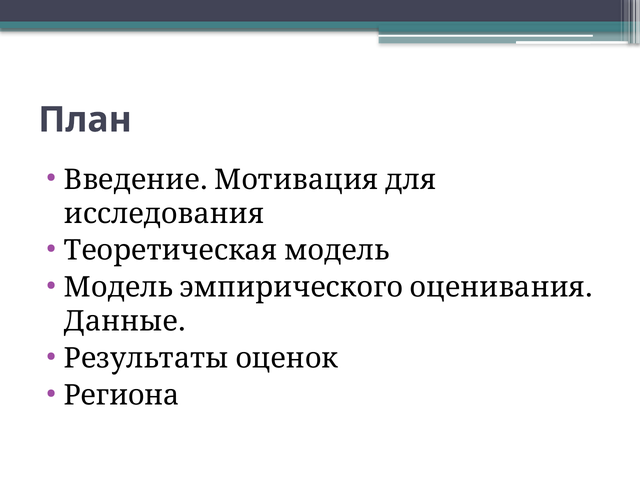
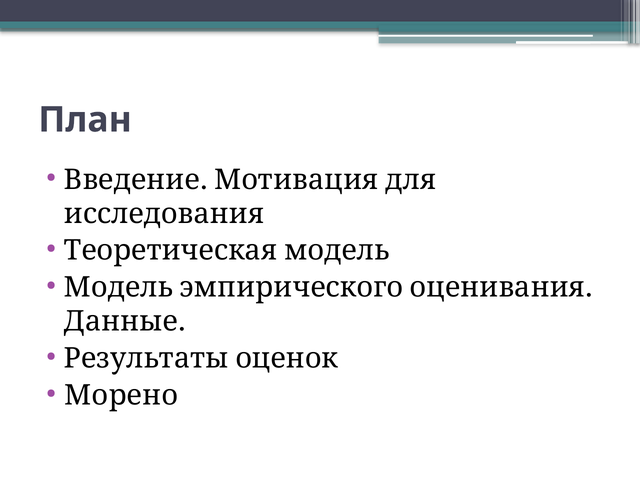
Региона: Региона -> Морено (121, 395)
